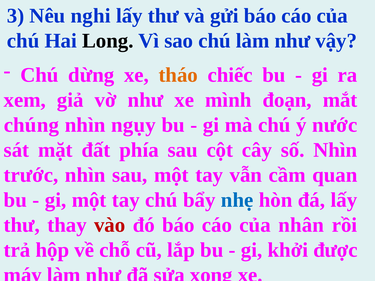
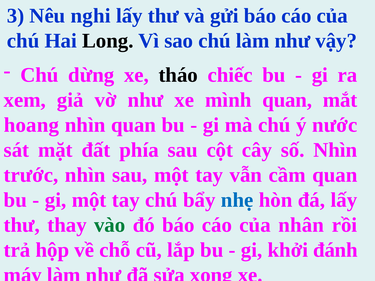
tháo colour: orange -> black (178, 75)
mình đoạn: đoạn -> quan (287, 100)
chúng: chúng -> hoang (31, 125)
nhìn ngụy: ngụy -> quan (134, 125)
vào colour: red -> green (110, 225)
được: được -> đánh (335, 250)
